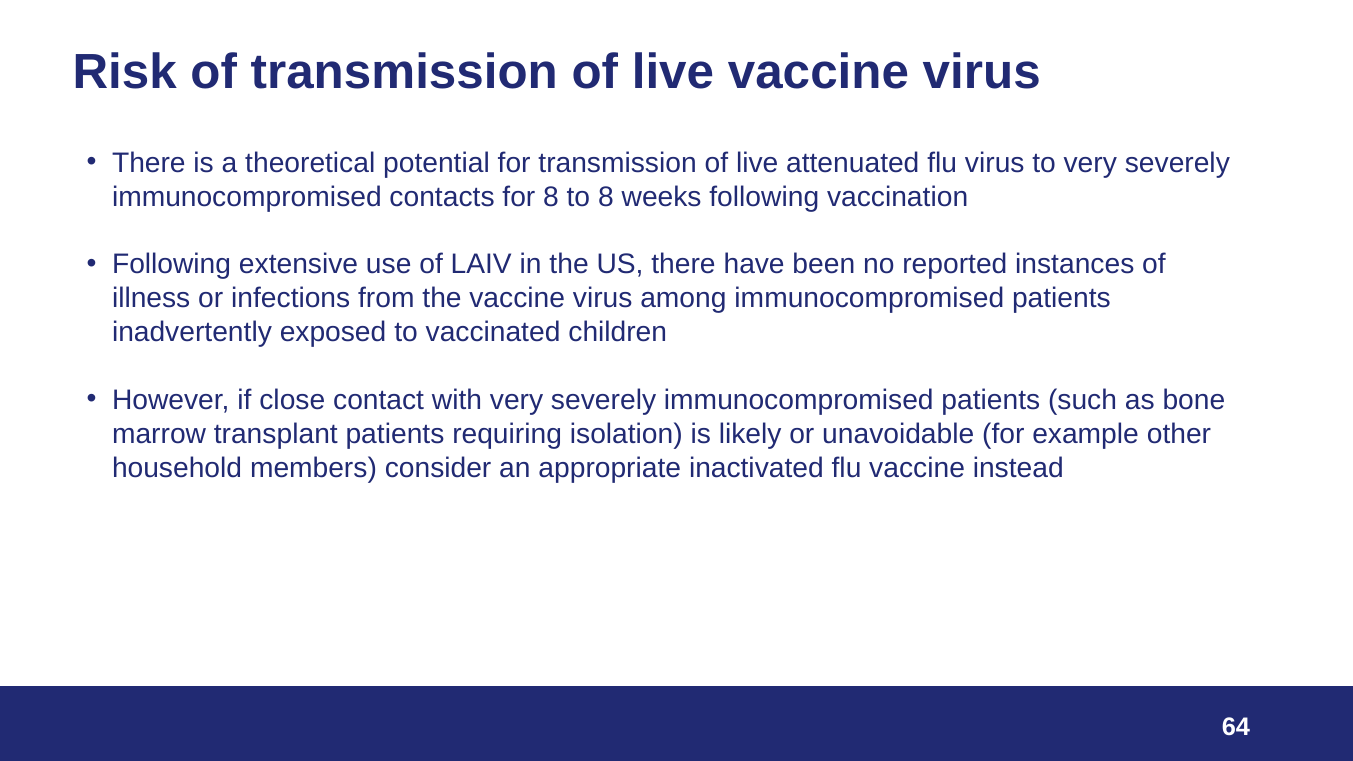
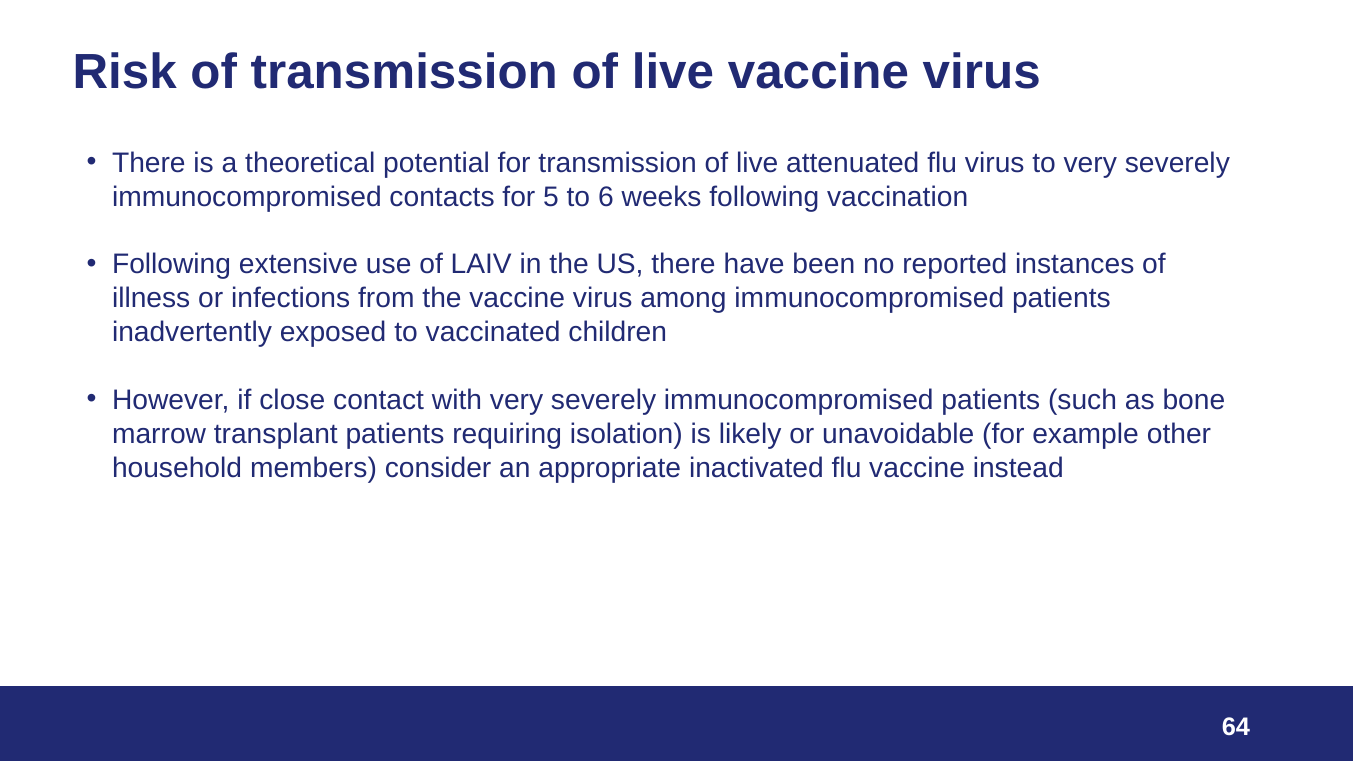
for 8: 8 -> 5 (551, 197)
to 8: 8 -> 6 (606, 197)
